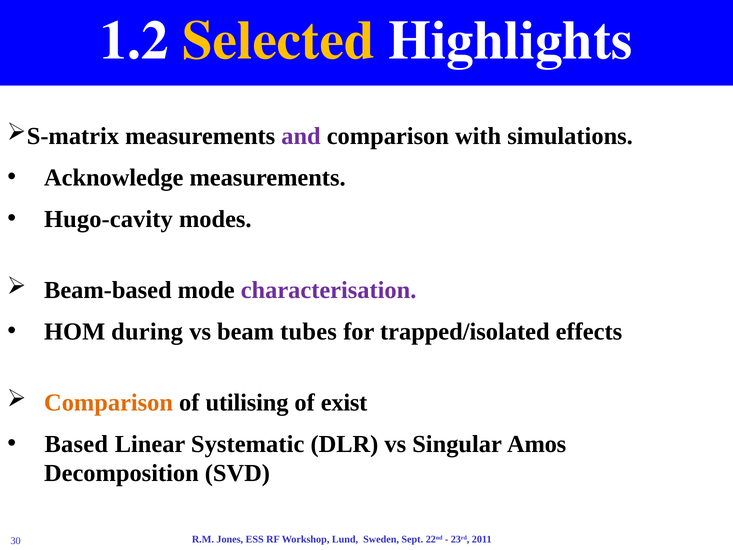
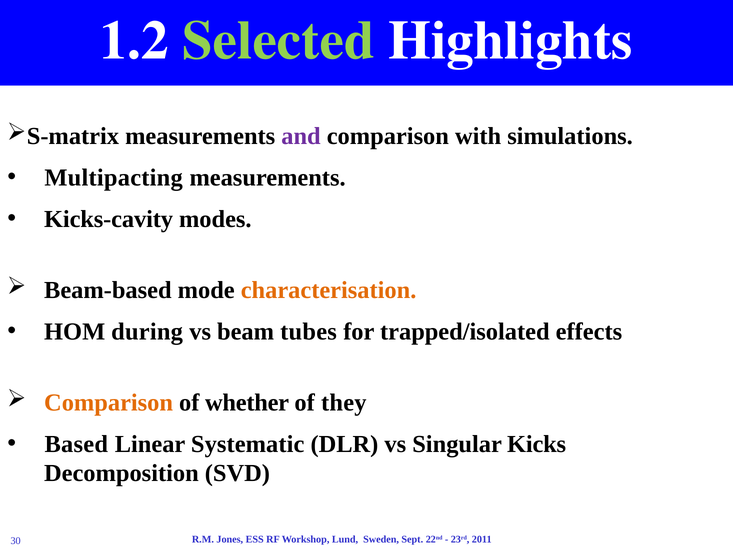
Selected colour: yellow -> light green (279, 40)
Acknowledge: Acknowledge -> Multipacting (114, 178)
Hugo-cavity: Hugo-cavity -> Kicks-cavity (109, 219)
characterisation colour: purple -> orange (329, 290)
utilising: utilising -> whether (247, 402)
exist: exist -> they (344, 402)
Amos: Amos -> Kicks (537, 444)
